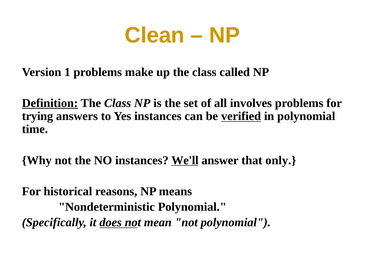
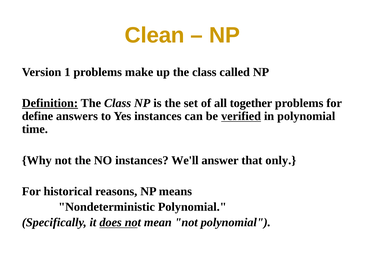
involves: involves -> together (251, 103)
trying: trying -> define (37, 116)
We'll underline: present -> none (185, 161)
